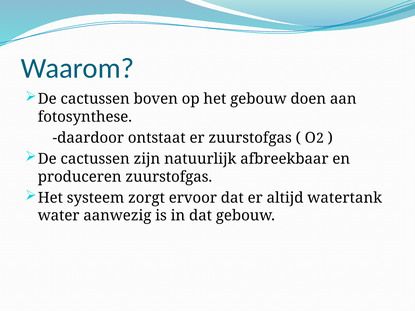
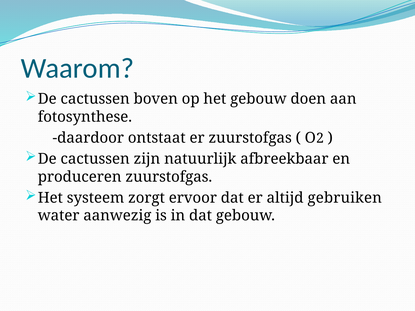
watertank: watertank -> gebruiken (345, 198)
